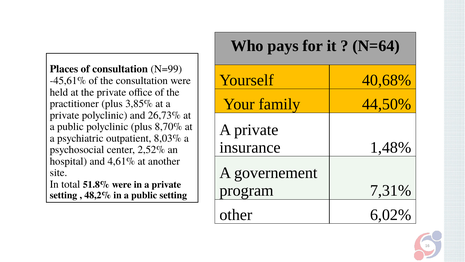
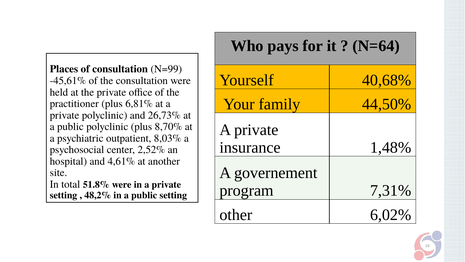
3,85%: 3,85% -> 6,81% (139, 103)
